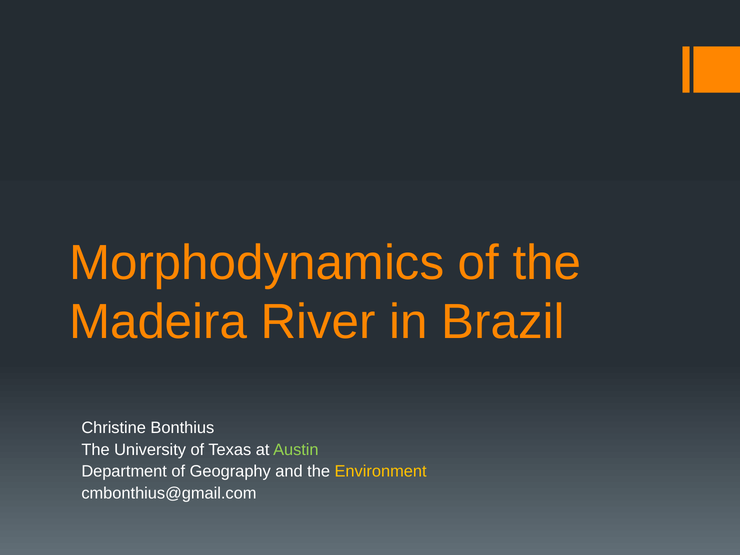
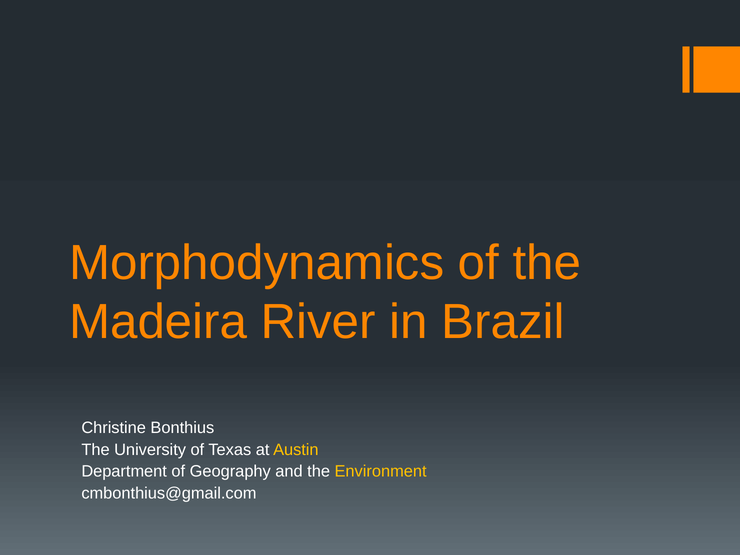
Austin colour: light green -> yellow (296, 450)
